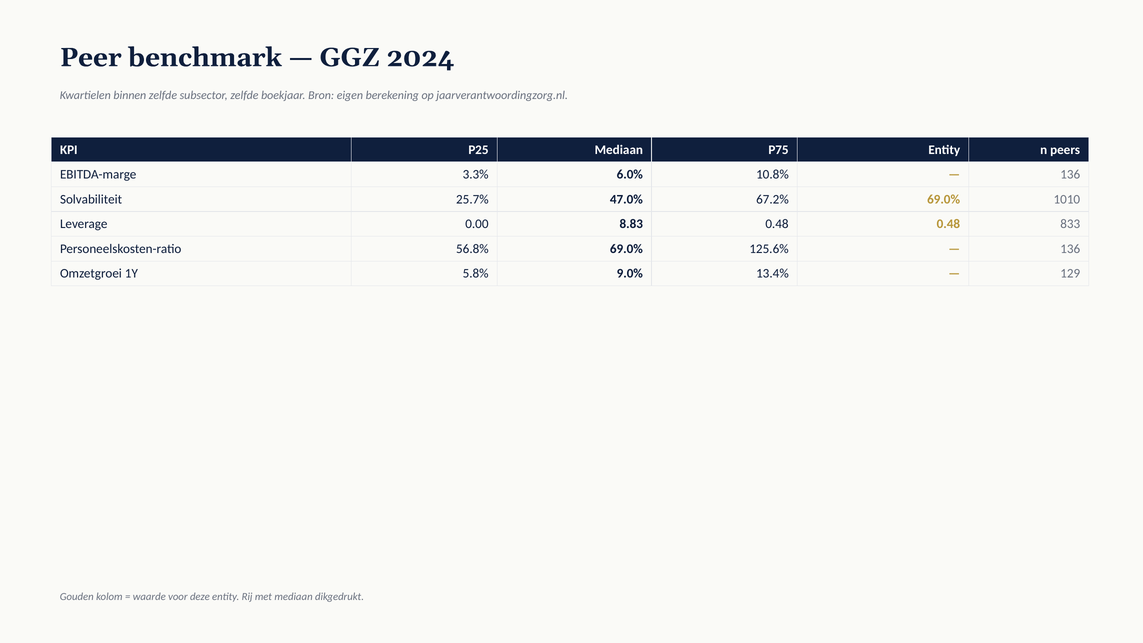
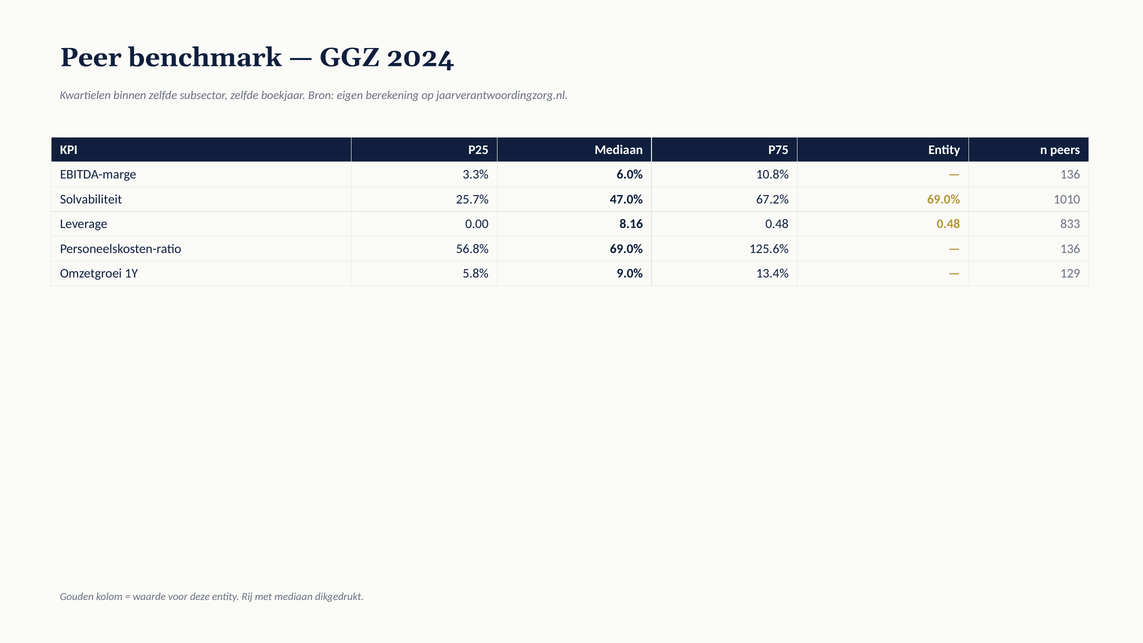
8.83: 8.83 -> 8.16 (631, 224)
